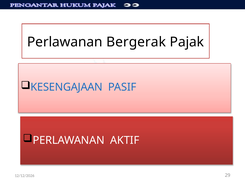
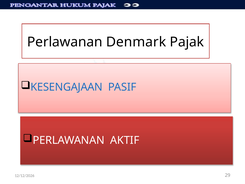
Bergerak: Bergerak -> Denmark (136, 42)
